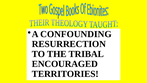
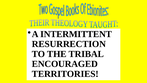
CONFOUNDING: CONFOUNDING -> INTERMITTENT (76, 34)
